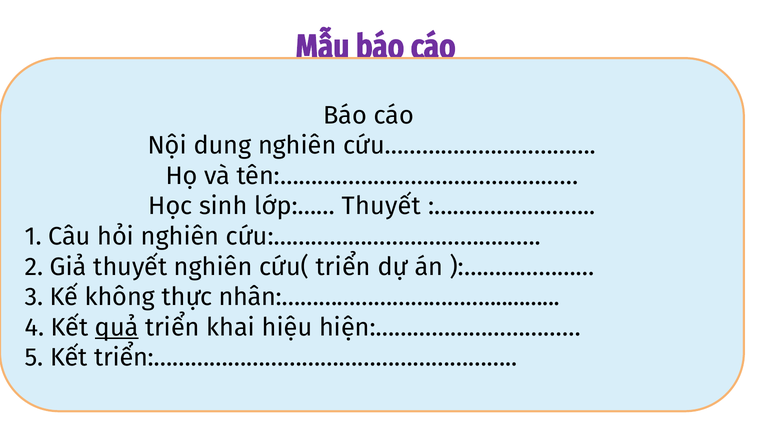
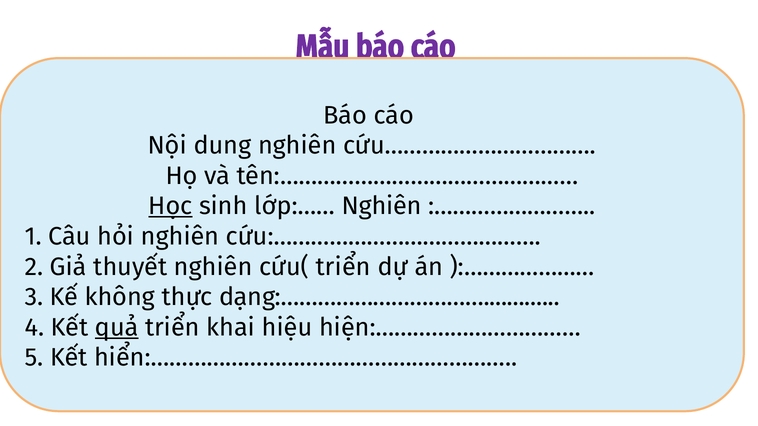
Học underline: none -> present (170, 206)
lớp:…… Thuyết: Thuyết -> Nghiên (382, 206)
nhân:……………………………: nhân:…………………………… -> dạng:…………………………… (389, 297)
triển:…………………………………………………: triển:………………………………………………… -> hiển:………………………………………………… (306, 358)
